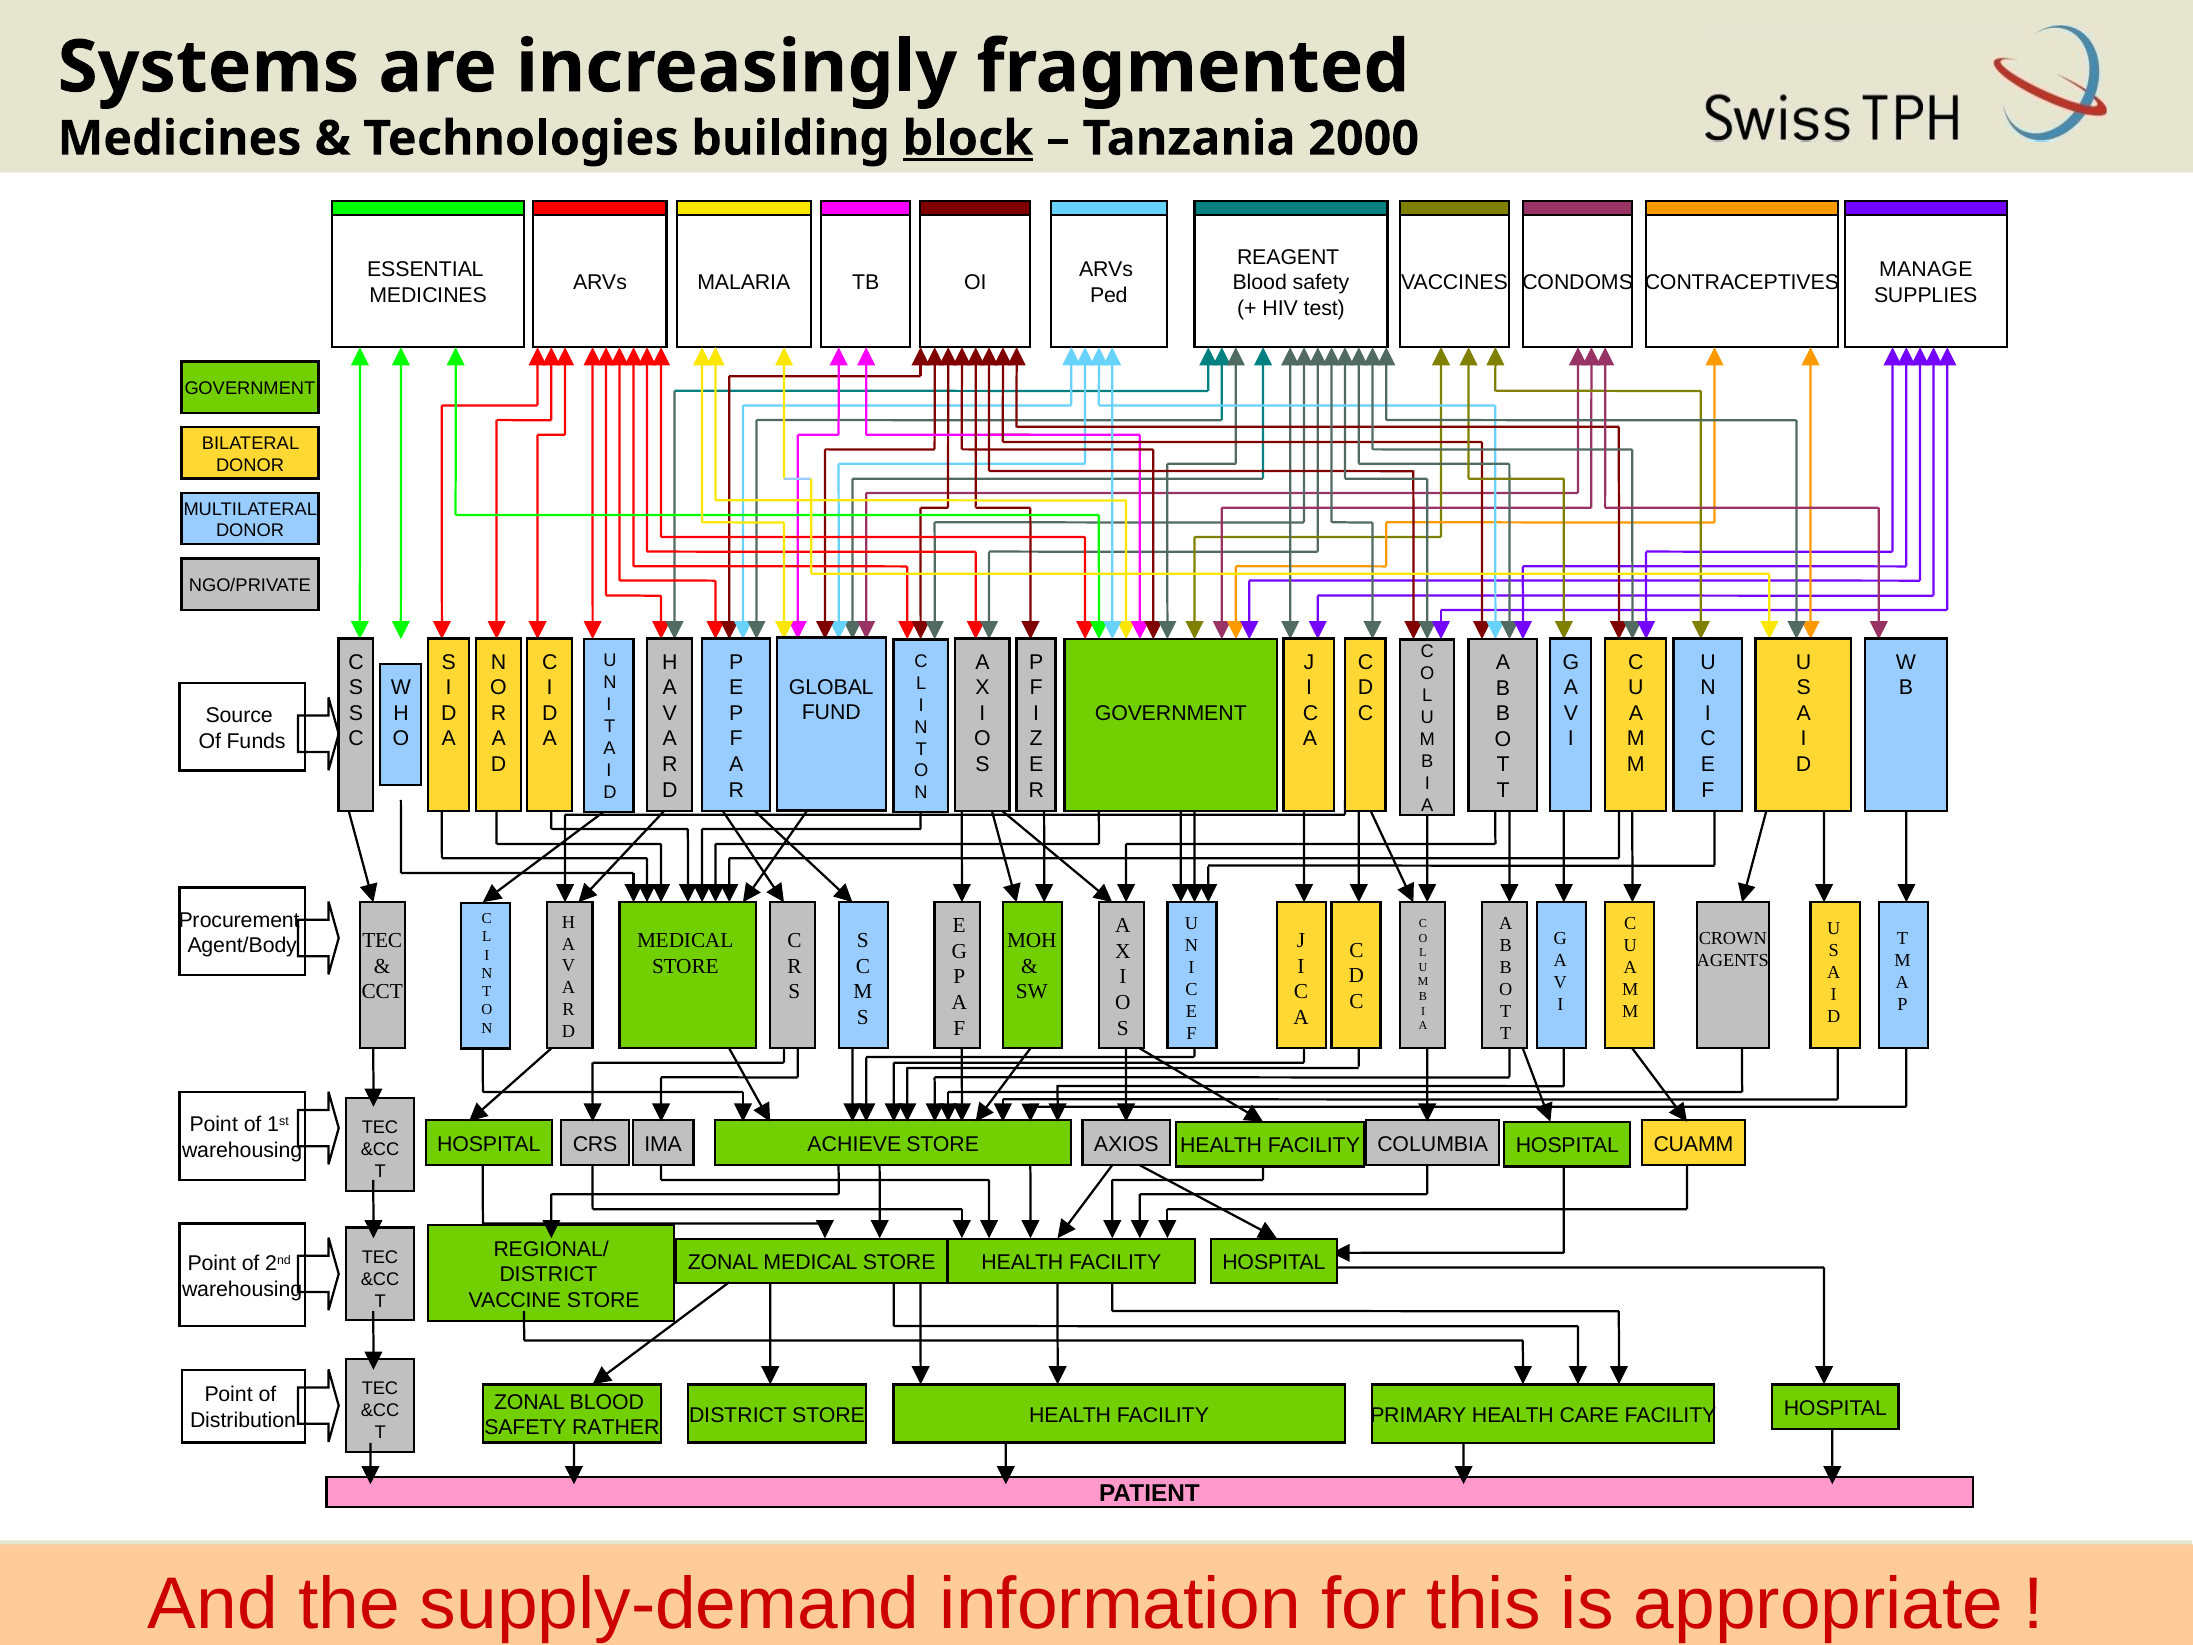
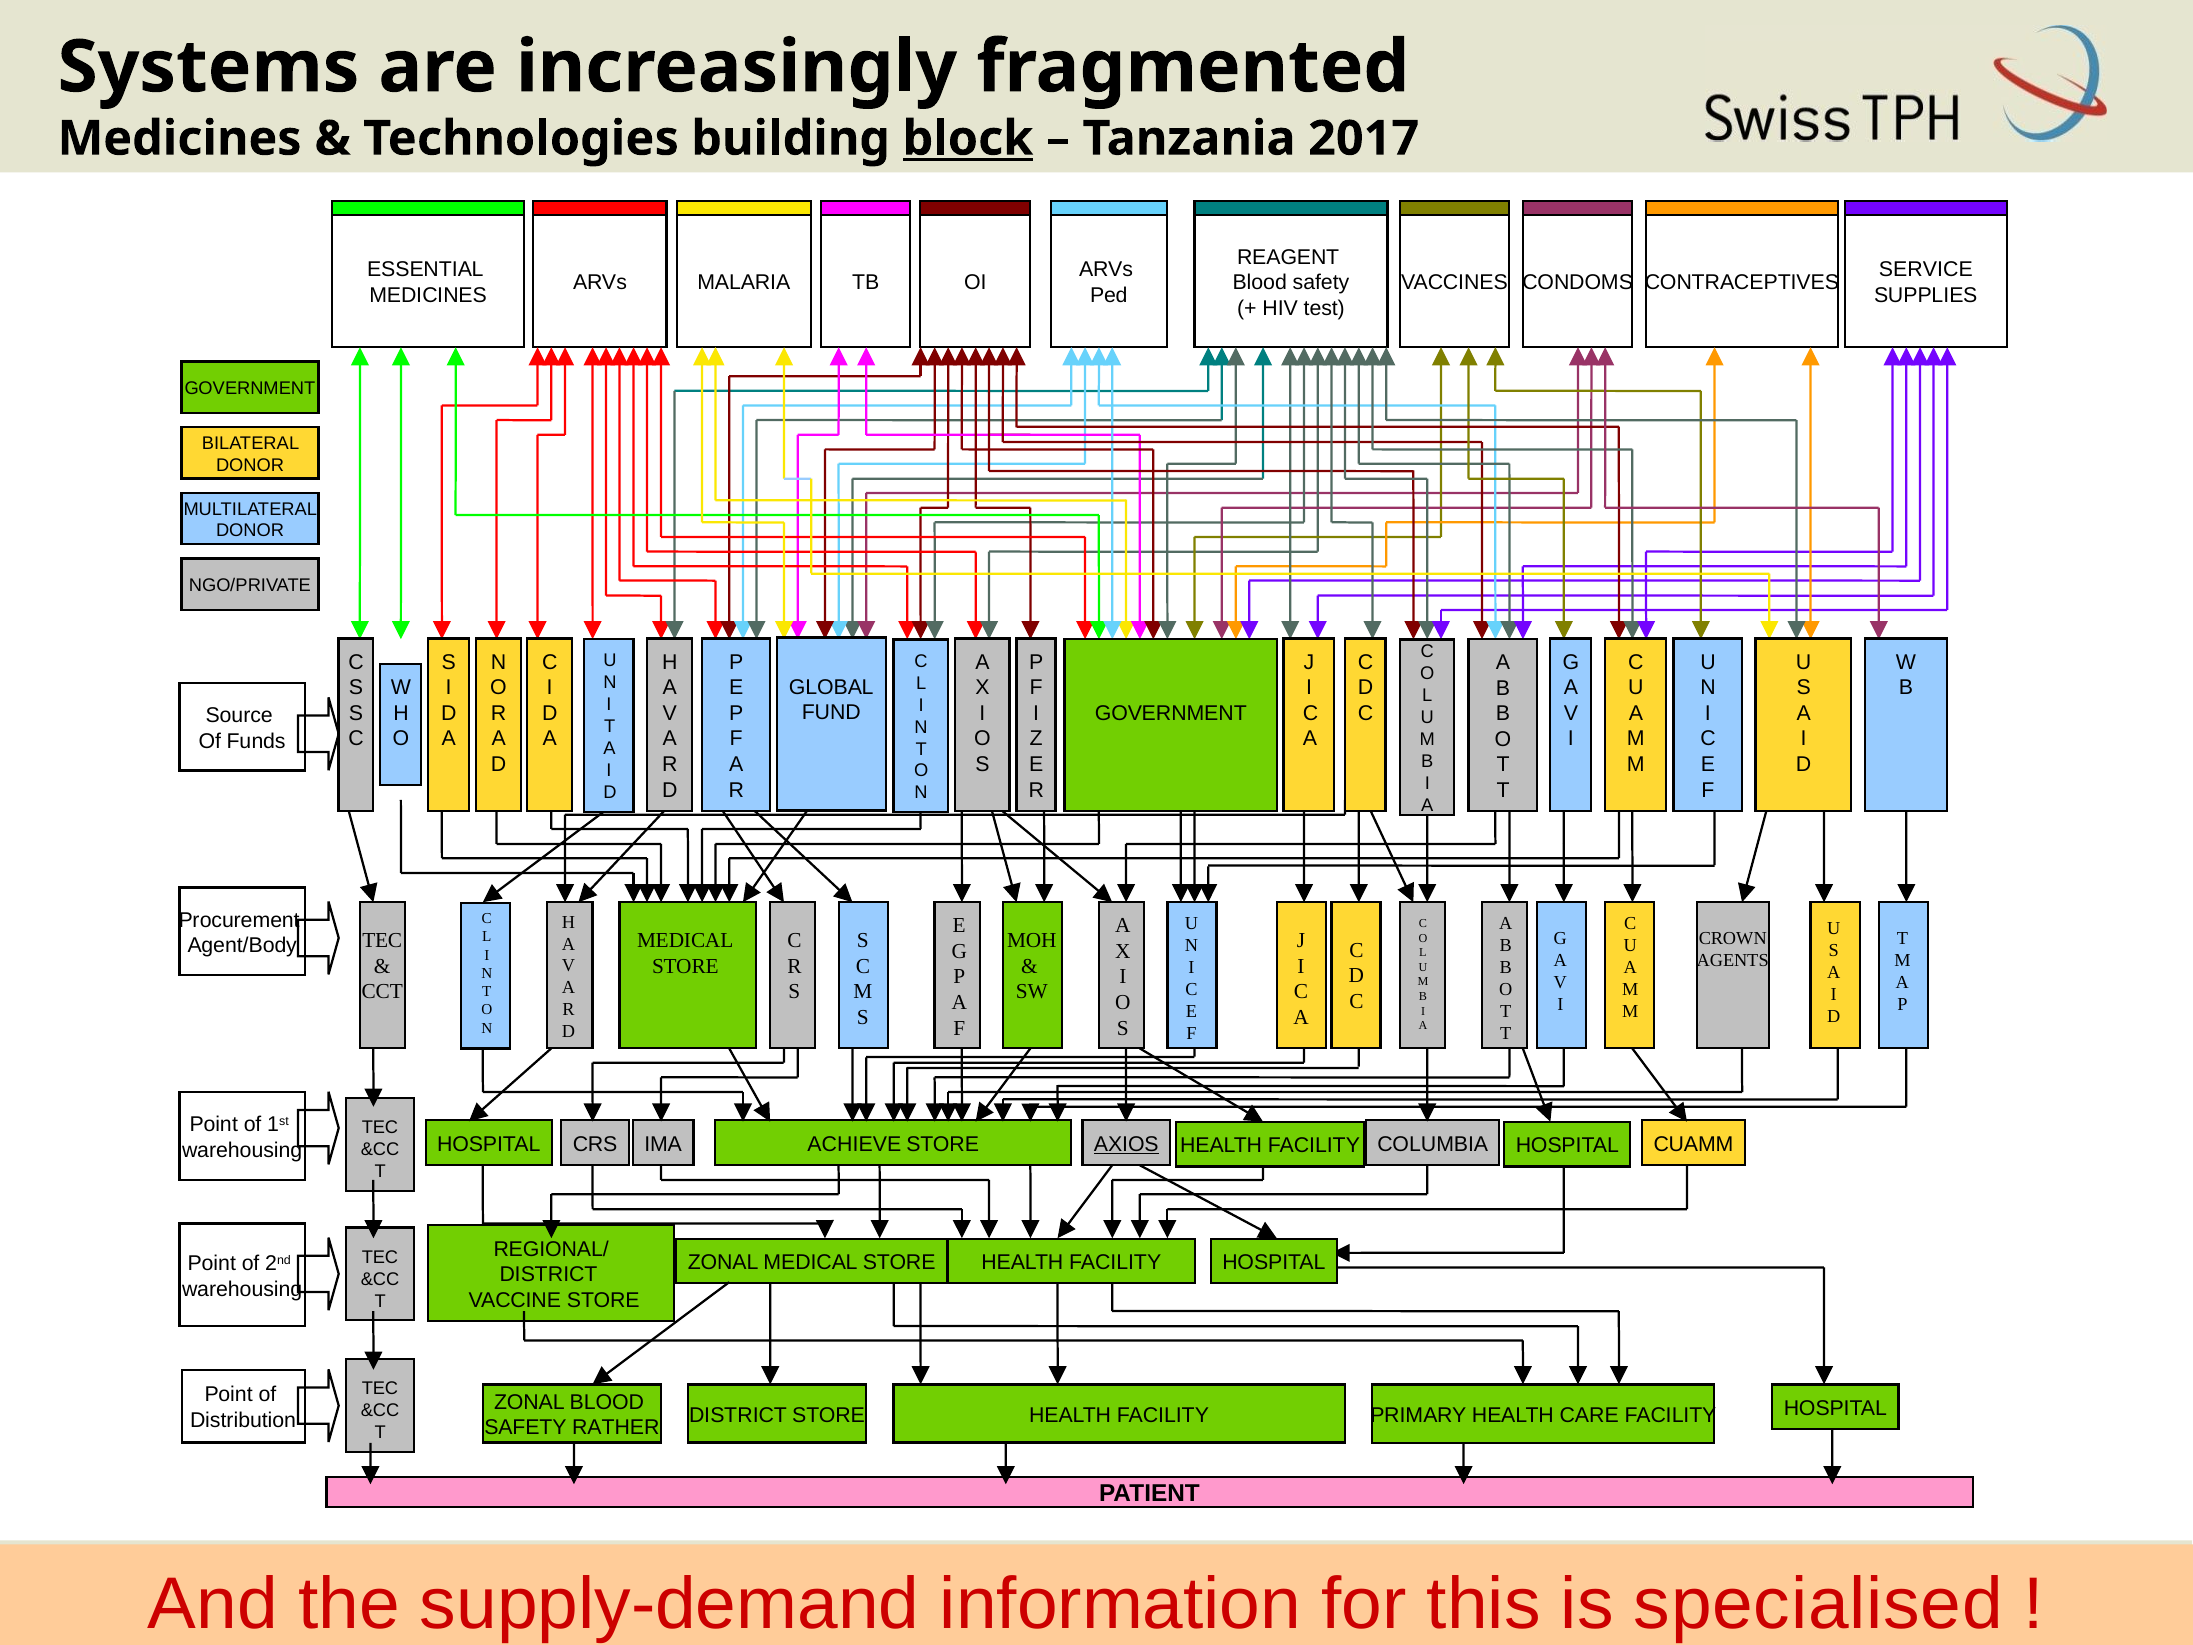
2000: 2000 -> 2017 (1364, 139)
MANAGE: MANAGE -> SERVICE (1926, 270)
AXIOS underline: none -> present (1126, 1144)
appropriate: appropriate -> specialised (1818, 1604)
